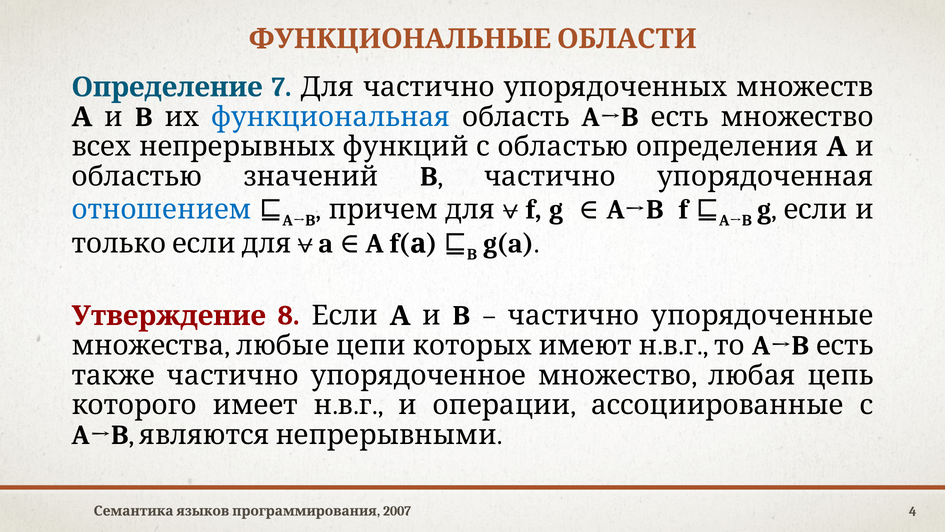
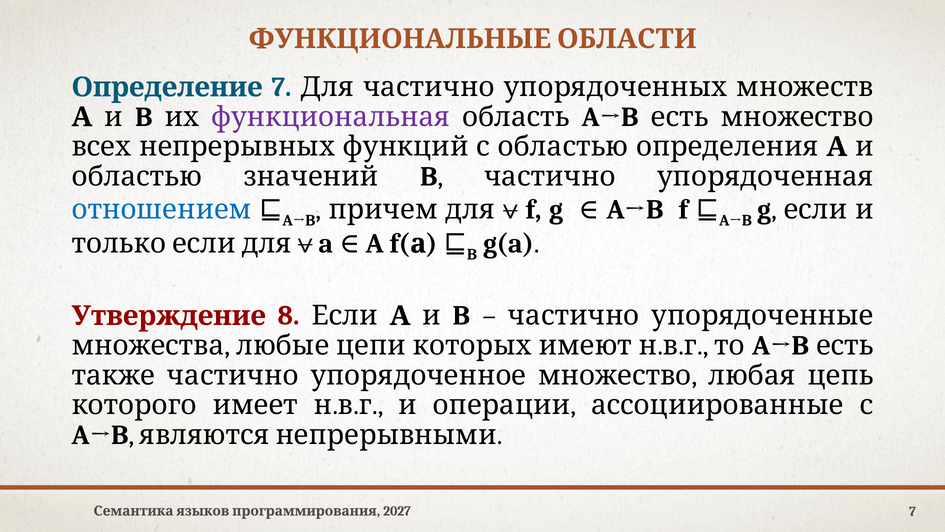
функциональная colour: blue -> purple (331, 117)
2007: 2007 -> 2027 (397, 511)
4: 4 -> 7 (913, 511)
